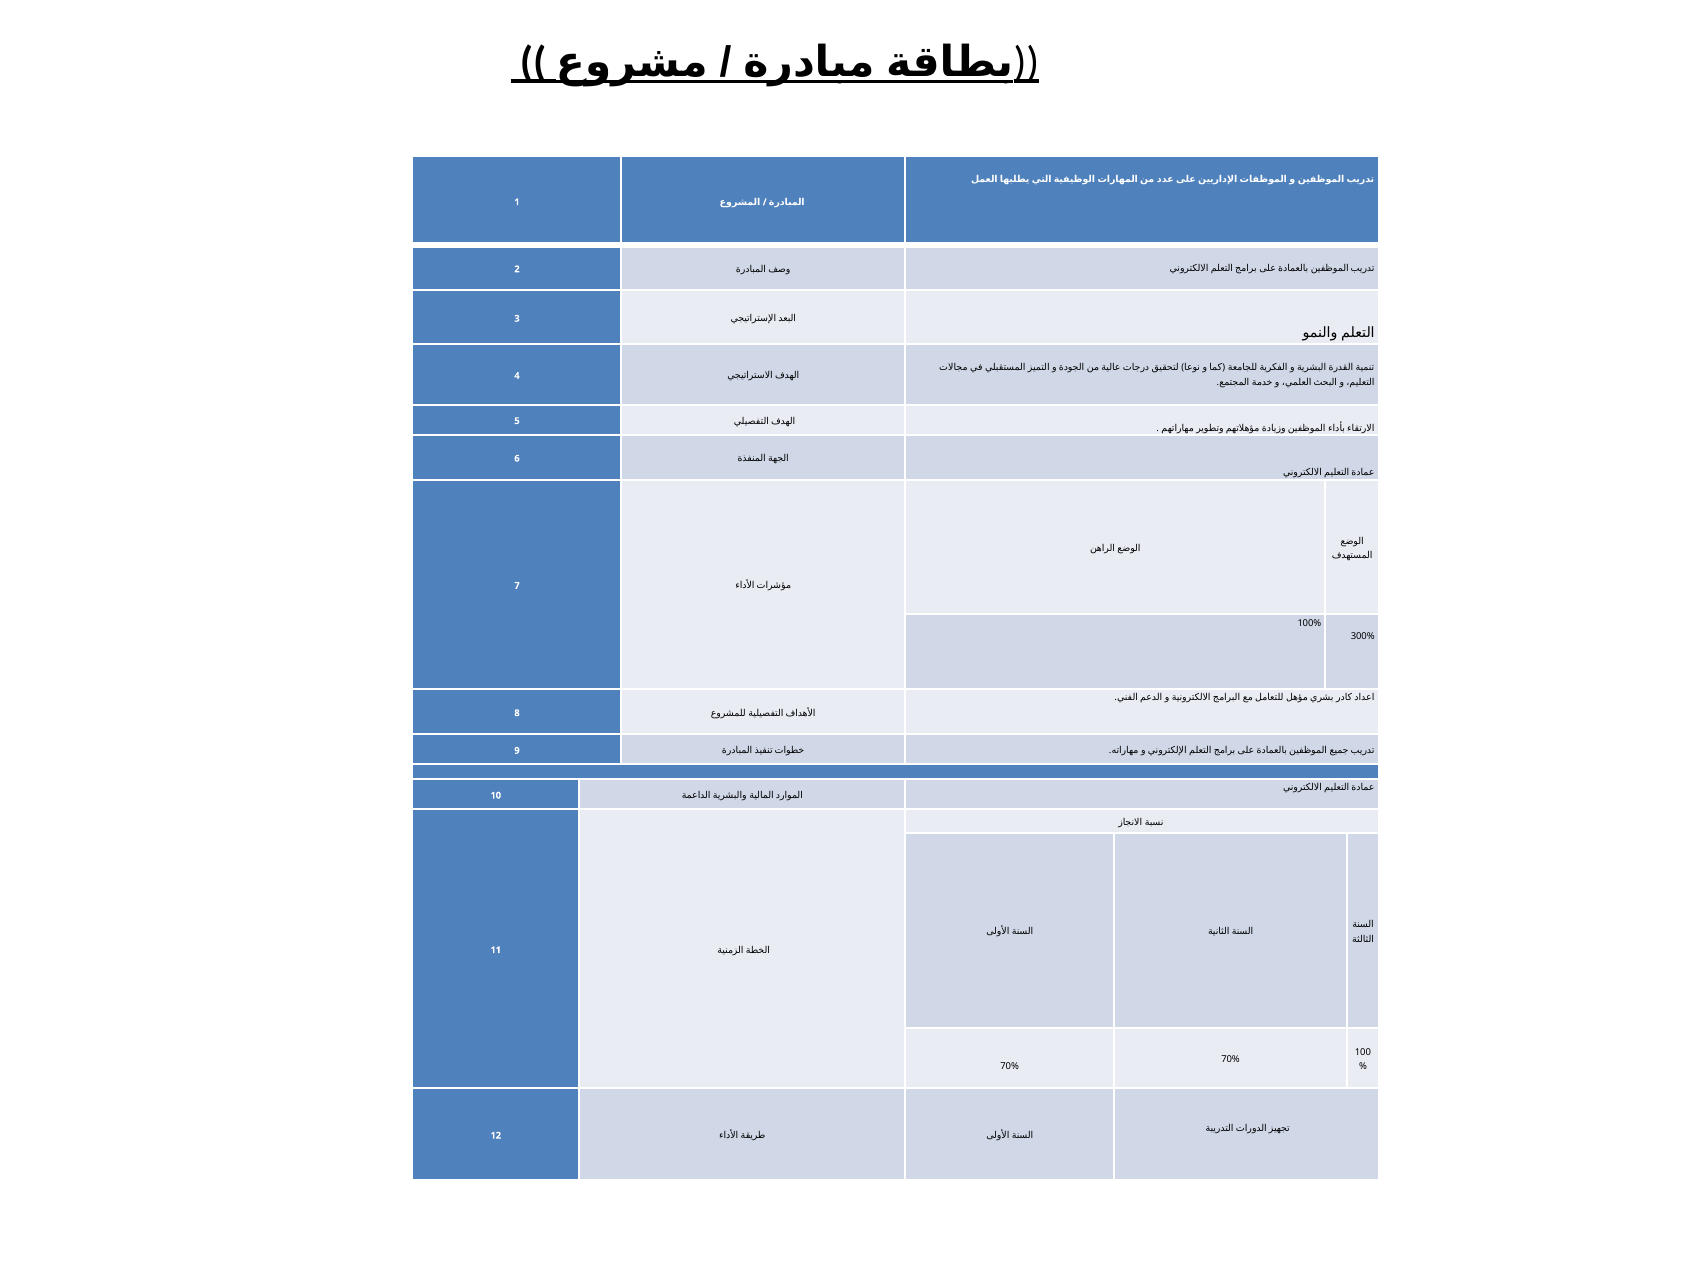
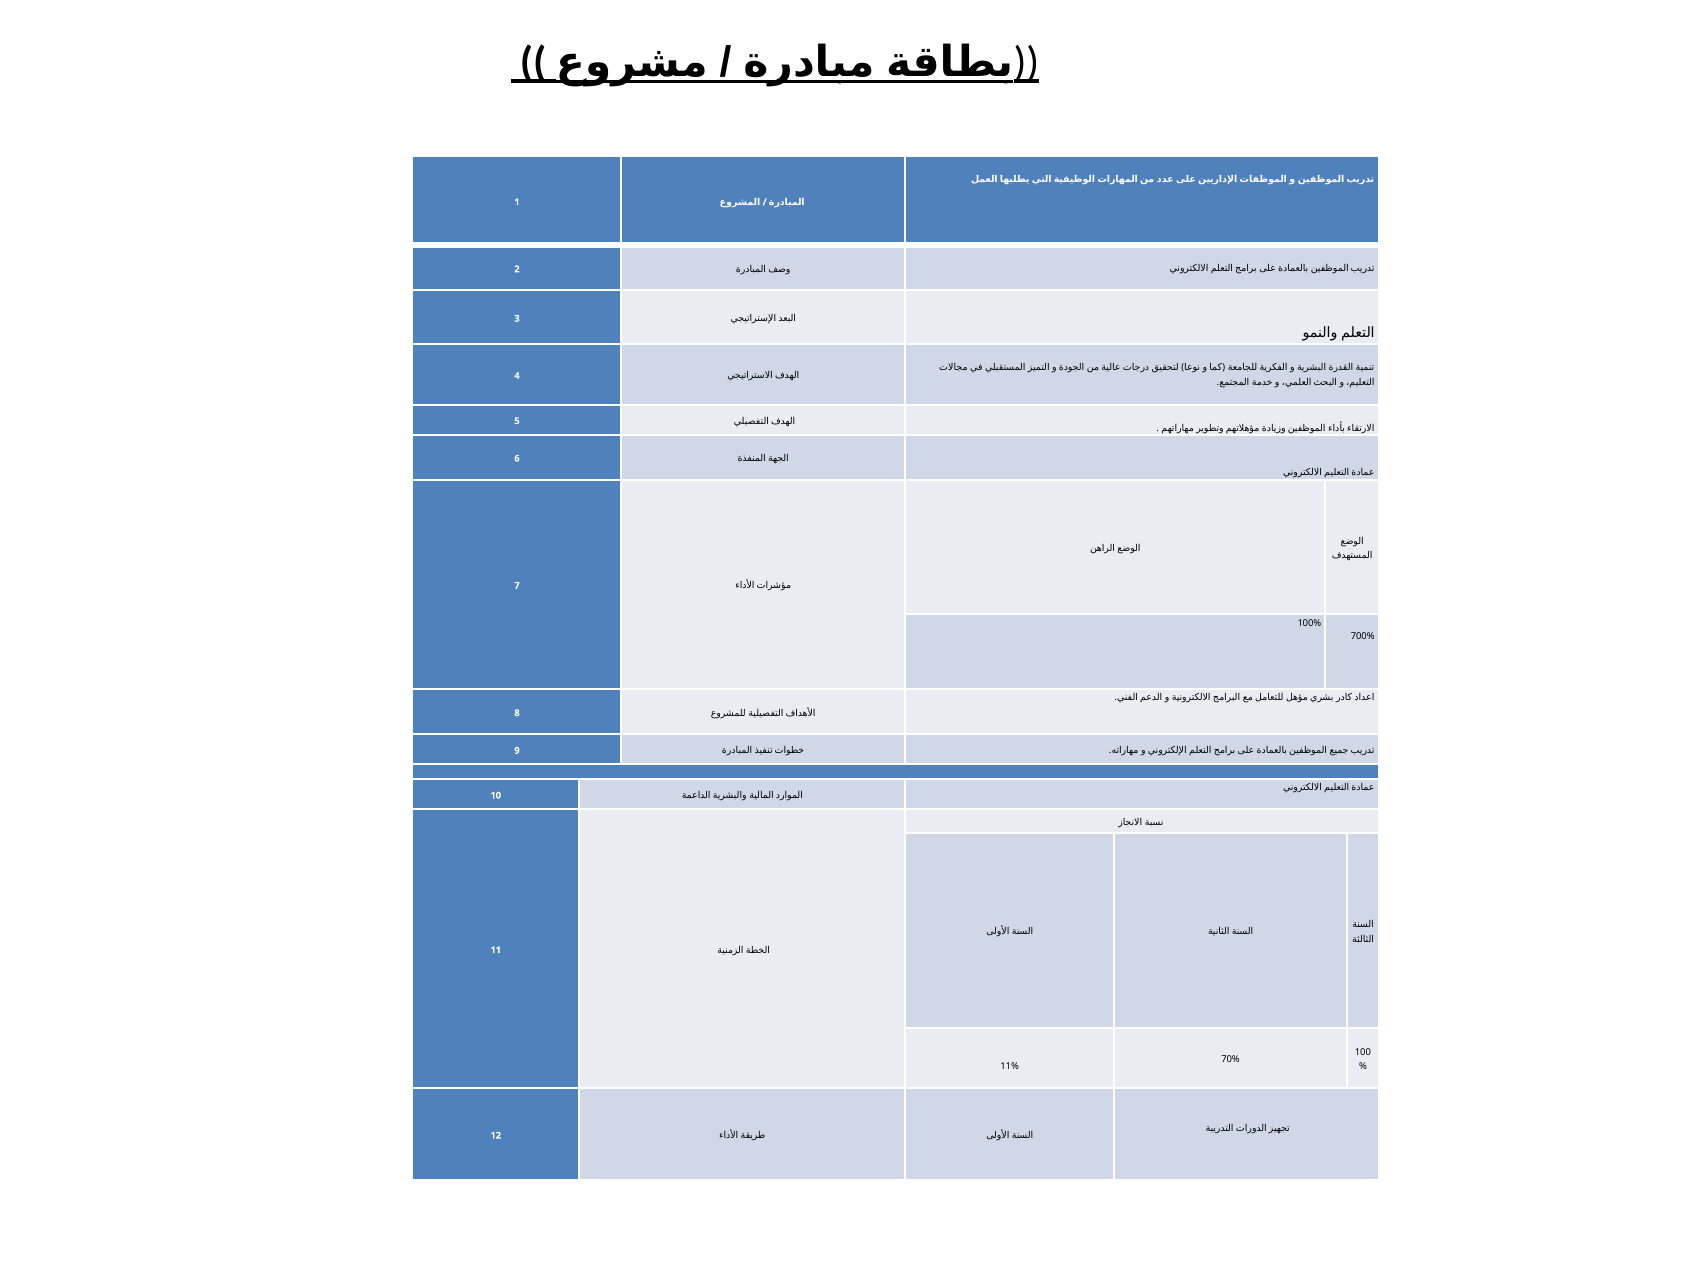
300%: 300% -> 700% (1363, 636)
70%: 70% -> 11% (1010, 1066)
